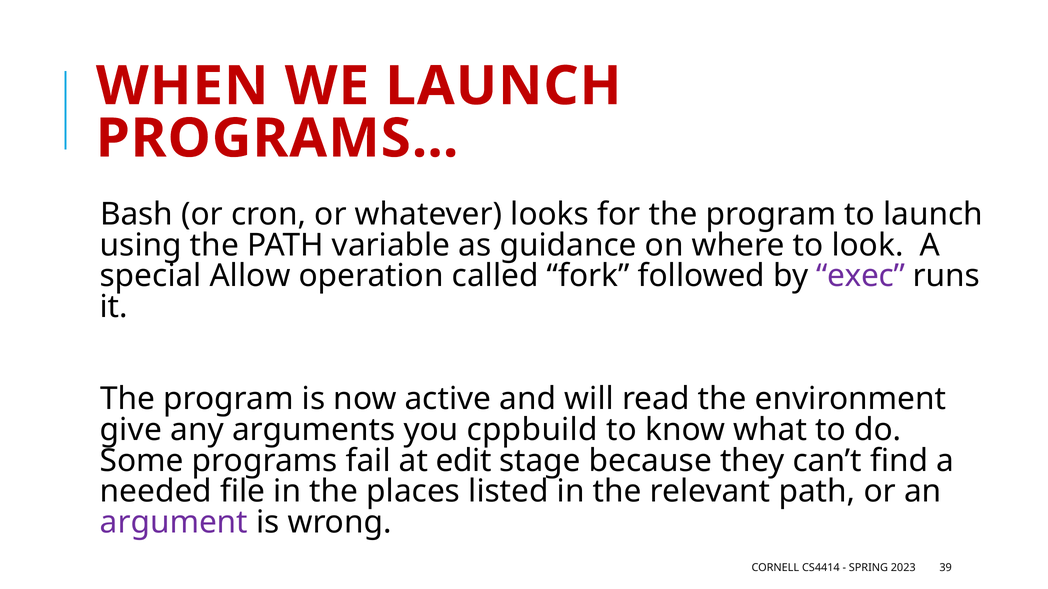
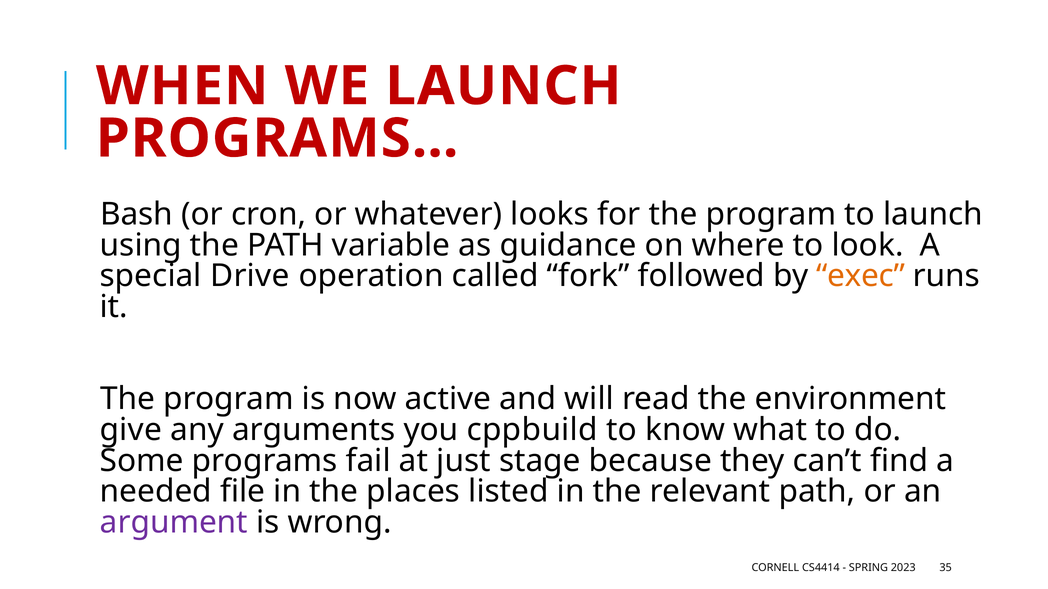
Allow: Allow -> Drive (250, 276)
exec colour: purple -> orange (861, 276)
edit: edit -> just (464, 461)
39: 39 -> 35 (946, 568)
